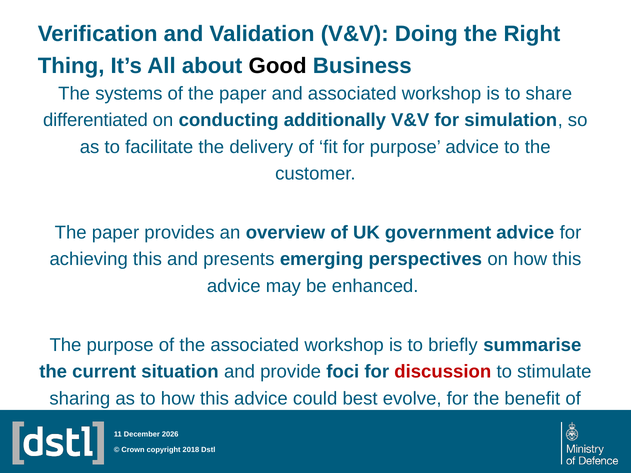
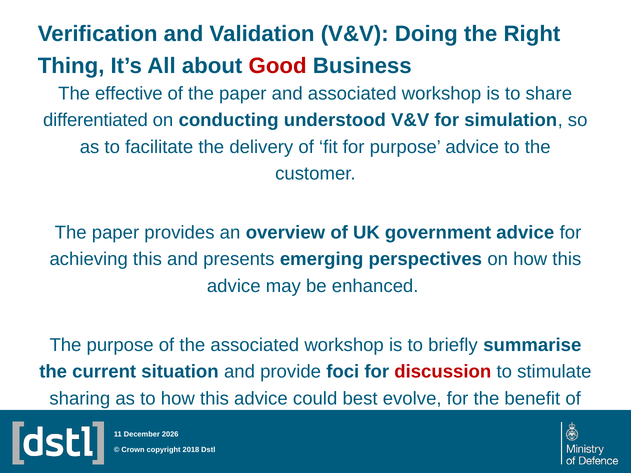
Good colour: black -> red (278, 66)
systems: systems -> effective (129, 94)
additionally: additionally -> understood (335, 120)
